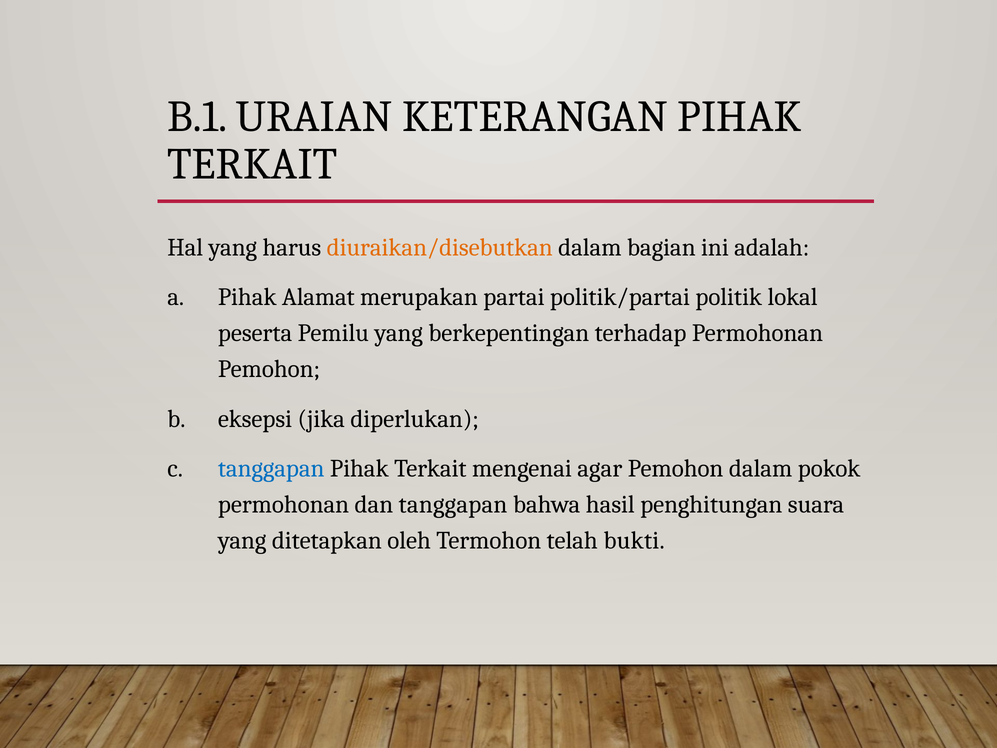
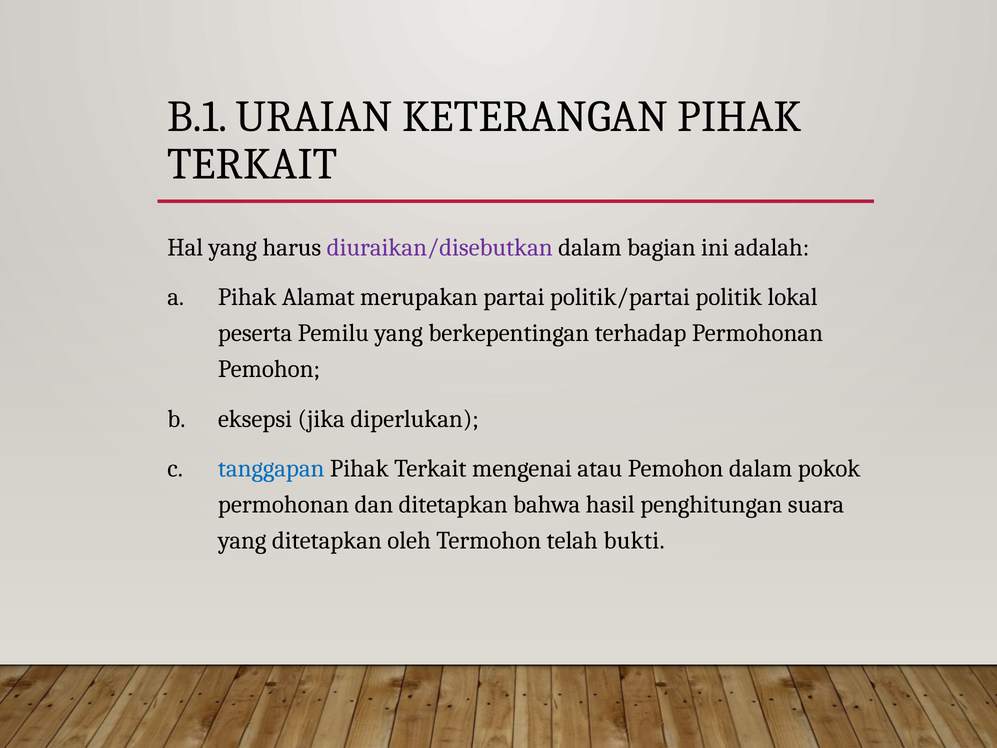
diuraikan/disebutkan colour: orange -> purple (440, 247)
agar: agar -> atau (600, 468)
dan tanggapan: tanggapan -> ditetapkan (453, 504)
